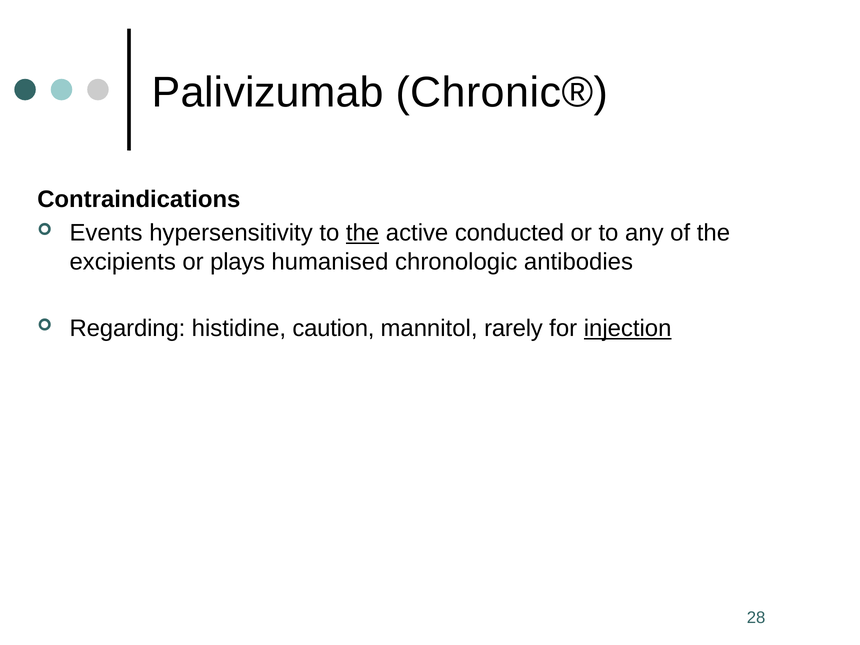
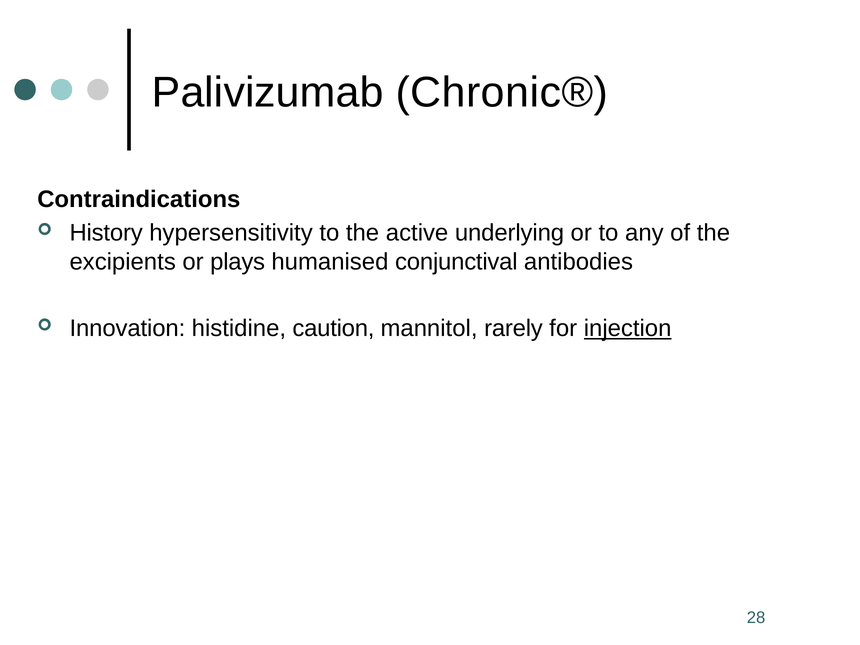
Events: Events -> History (106, 233)
the underline: present -> none (363, 233)
conducted: conducted -> underlying (509, 233)
chronologic: chronologic -> conjunctival (456, 262)
Regarding: Regarding -> Innovation (127, 329)
